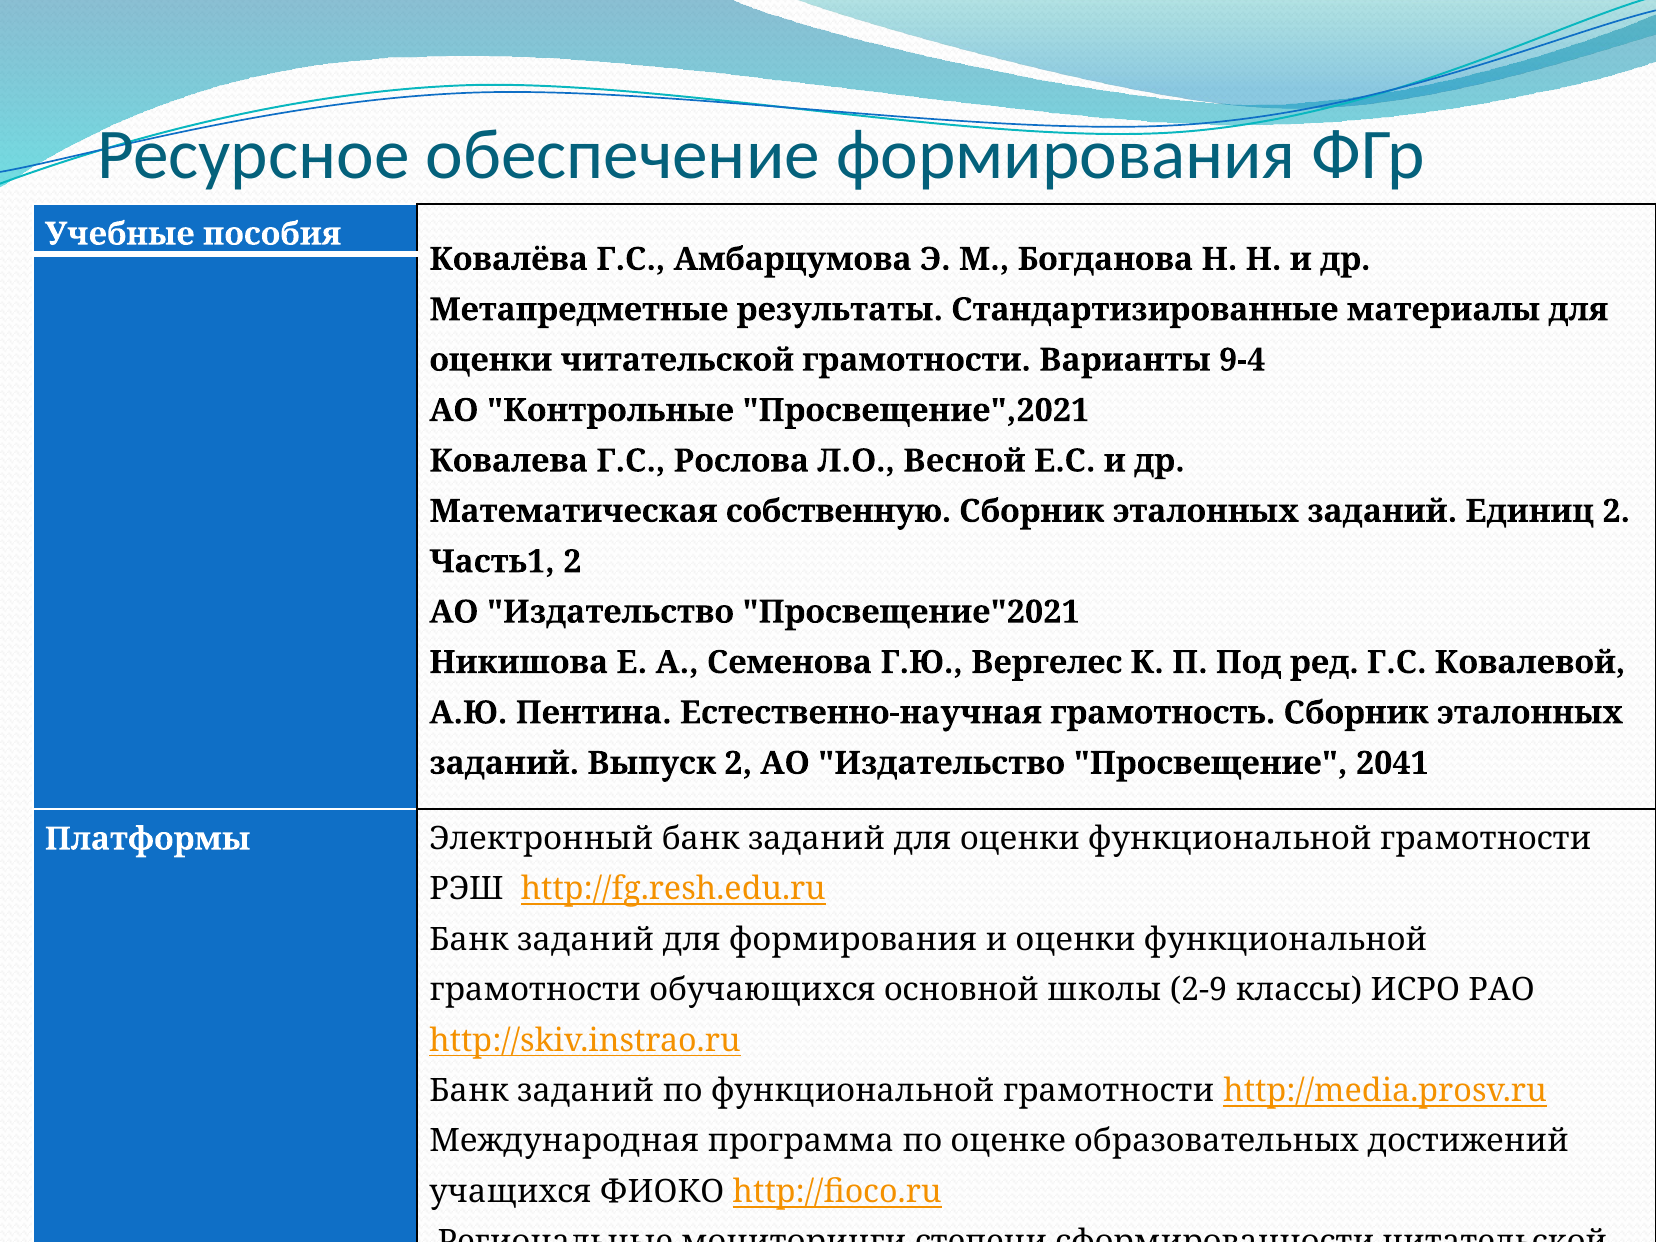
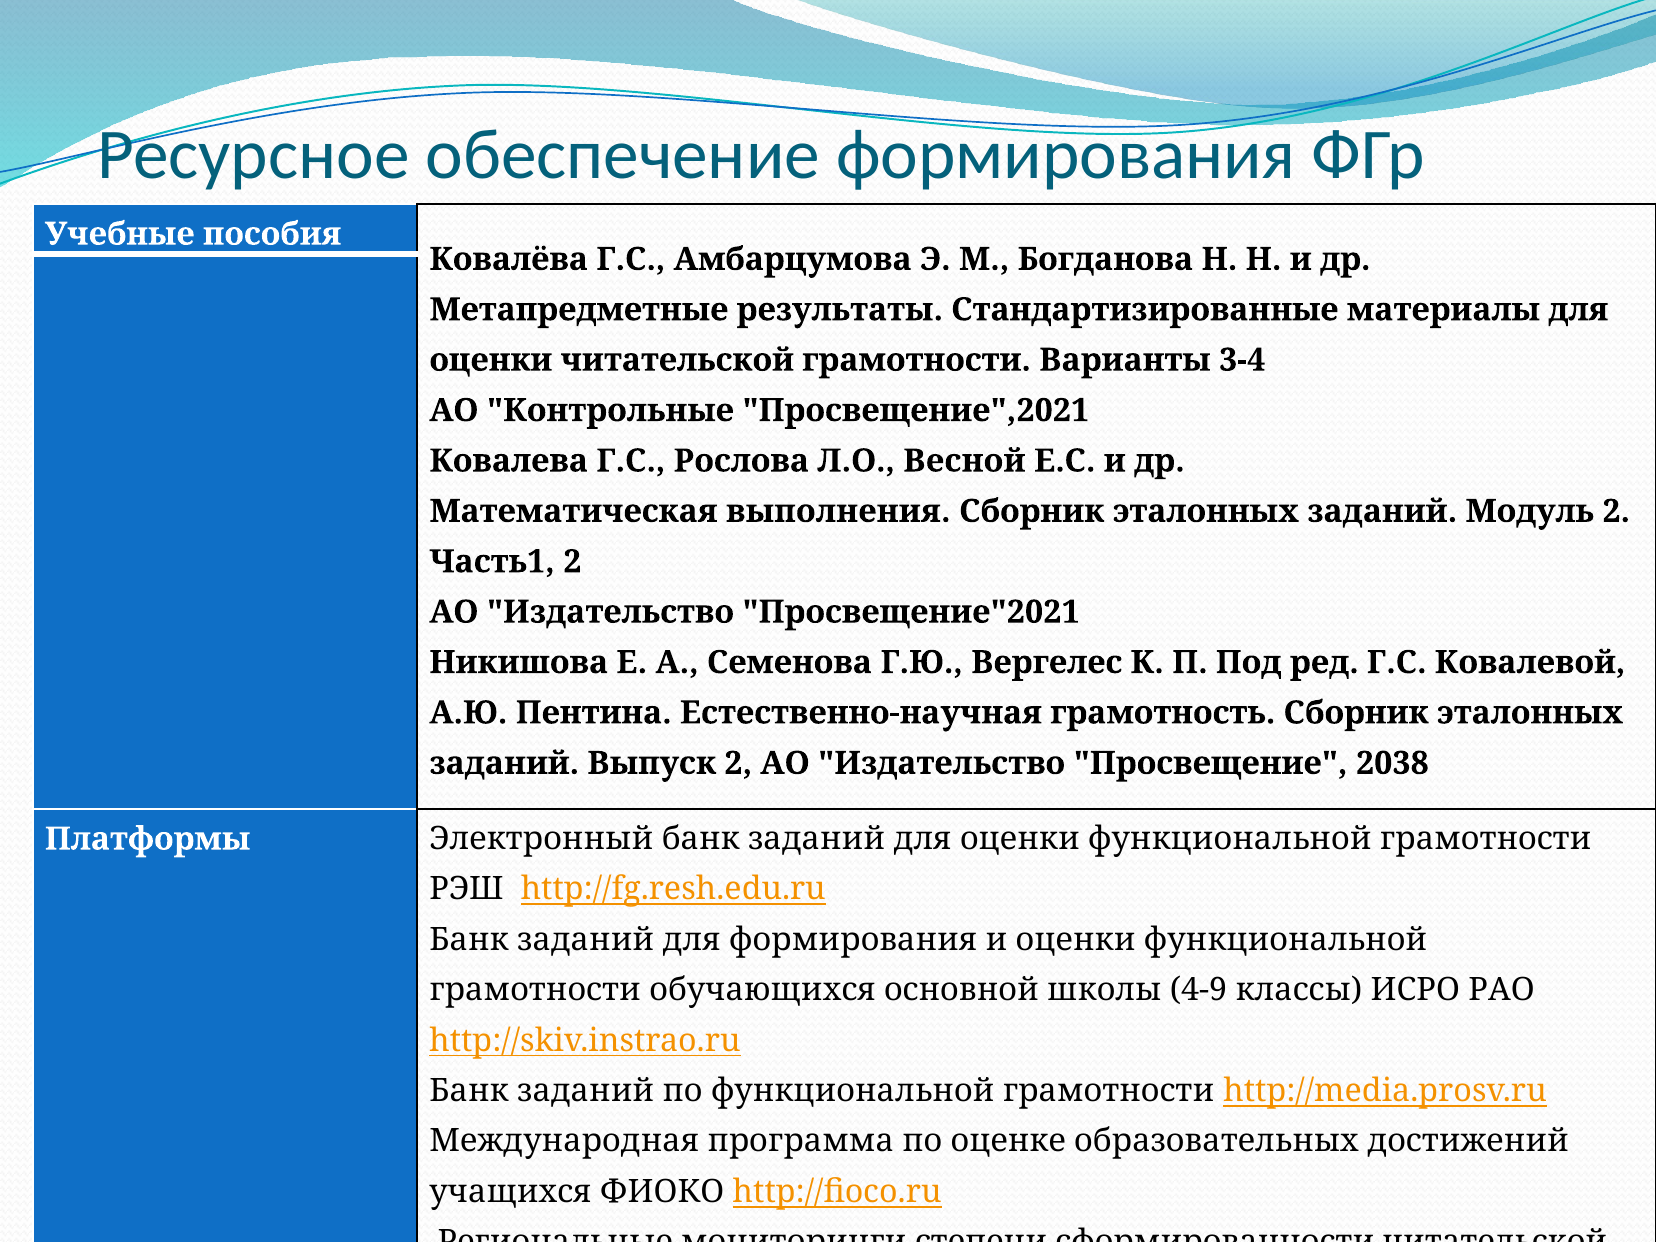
9-4: 9-4 -> 3-4 (1242, 360)
собственную: собственную -> выполнения (838, 511)
Единиц: Единиц -> Модуль (1530, 511)
2041: 2041 -> 2038 (1392, 763)
2-9: 2-9 -> 4-9 (1199, 990)
